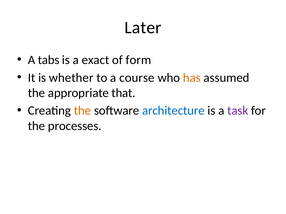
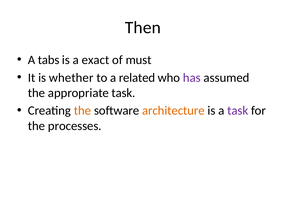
Later: Later -> Then (143, 28)
form: form -> must (139, 60)
course: course -> related (137, 78)
has colour: orange -> purple (192, 78)
appropriate that: that -> task (123, 93)
architecture colour: blue -> orange (173, 111)
